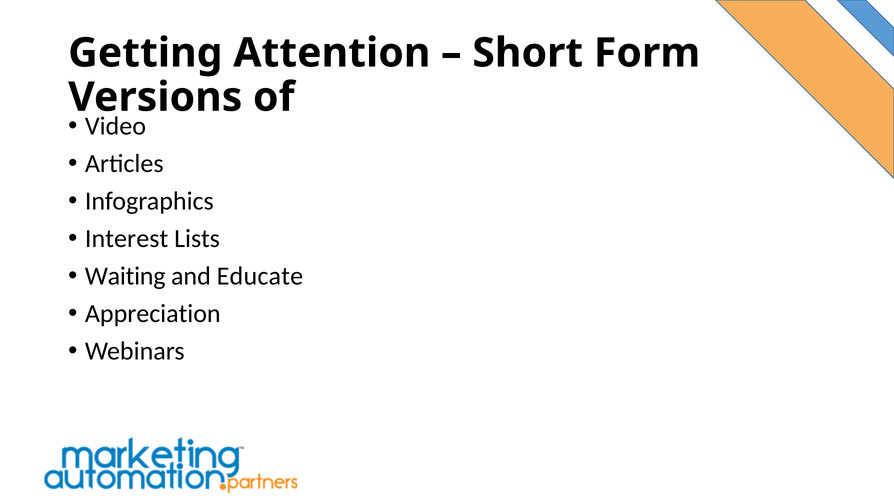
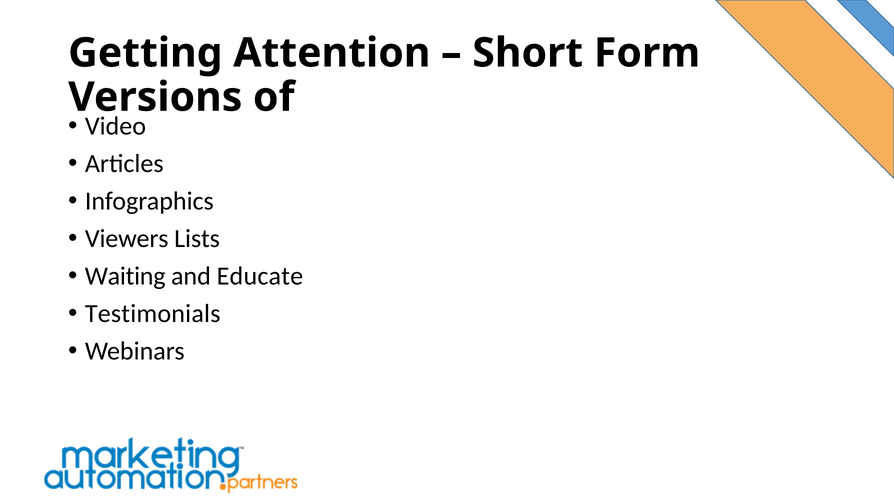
Interest: Interest -> Viewers (127, 239)
Appreciation: Appreciation -> Testimonials (153, 314)
